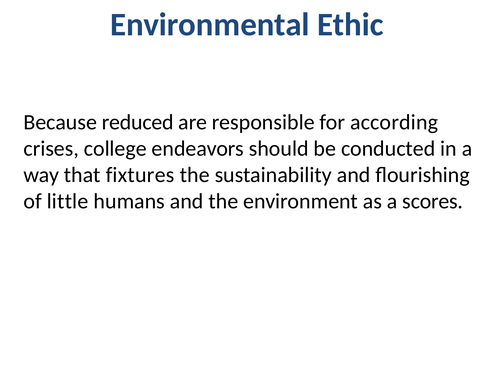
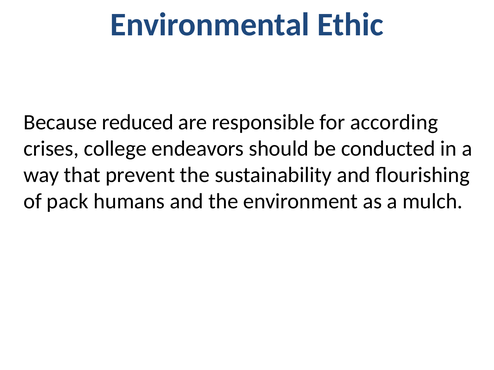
fixtures: fixtures -> prevent (140, 175)
little: little -> pack (68, 202)
scores: scores -> mulch (433, 202)
